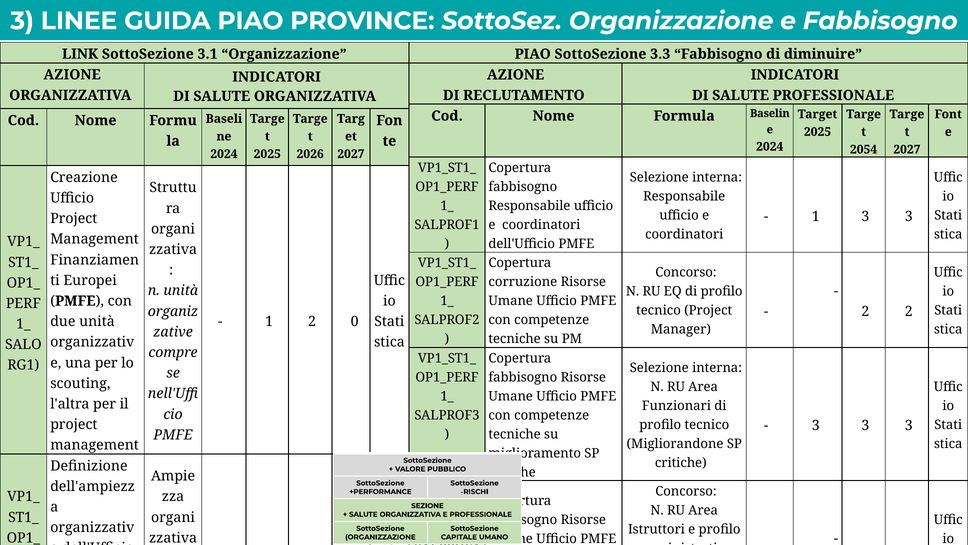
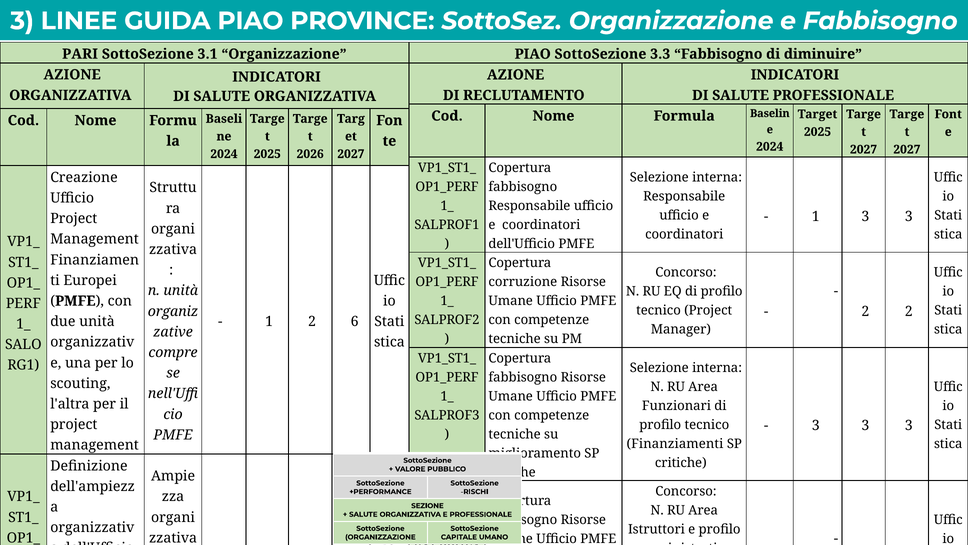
LINK: LINK -> PARI (80, 54)
2054: 2054 -> 2027 (864, 149)
0: 0 -> 6 (355, 321)
Migliorandone: Migliorandone -> Finanziamenti (675, 443)
